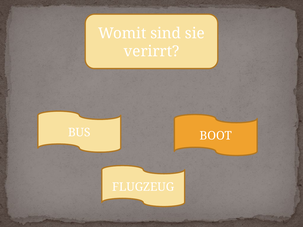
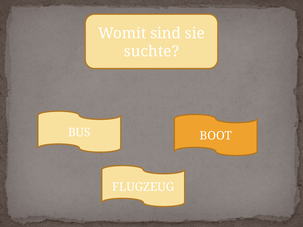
verirrt: verirrt -> suchte (151, 52)
